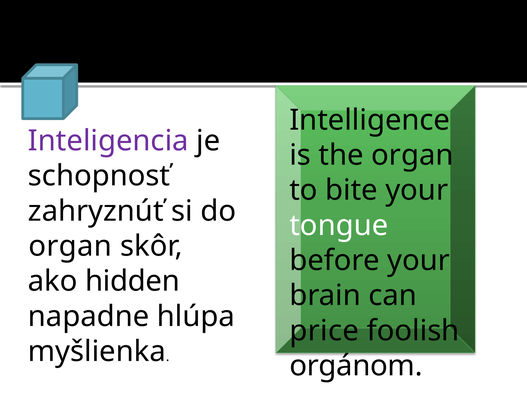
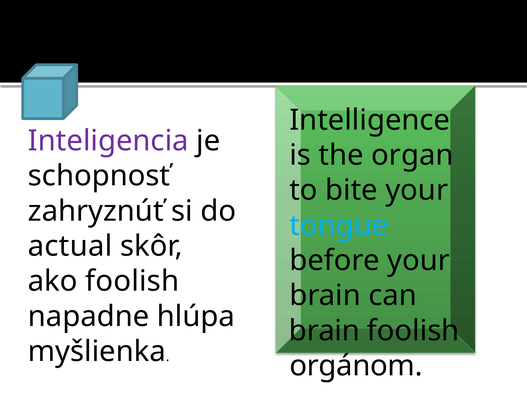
tongue colour: white -> light blue (339, 226)
organ: organ -> actual (70, 246)
ako hidden: hidden -> foolish (132, 281)
price: price -> brain (324, 331)
